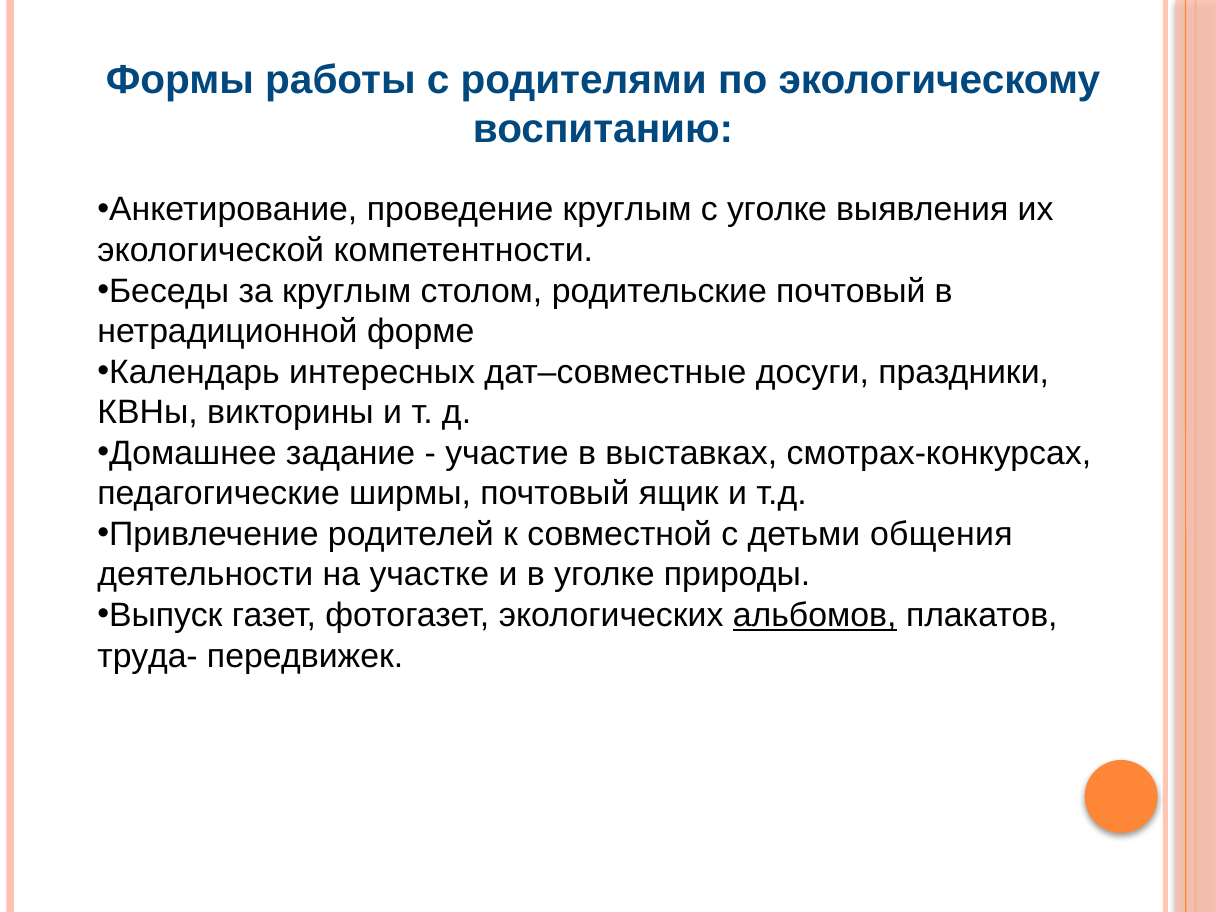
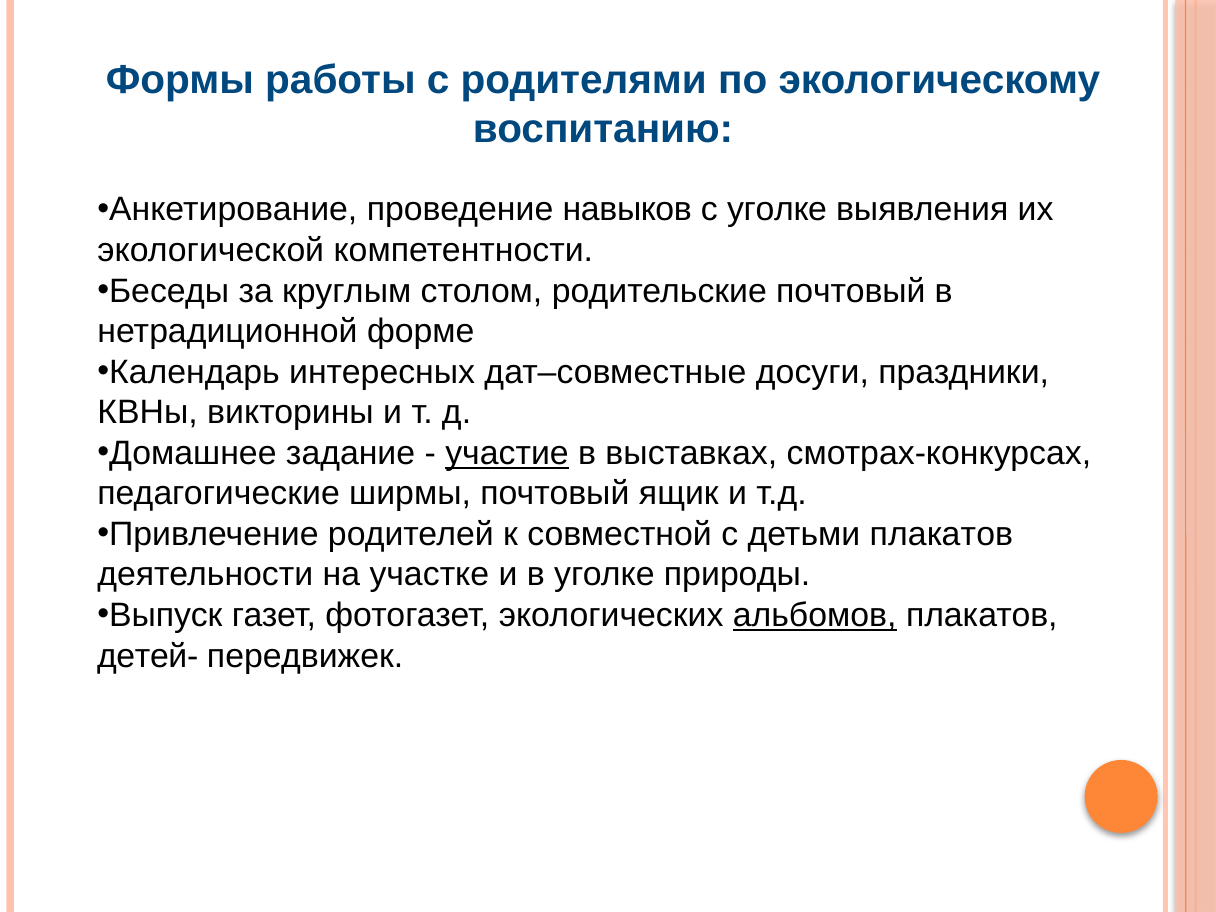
проведение круглым: круглым -> навыков (627, 210)
участие underline: none -> present (507, 453)
детьми общения: общения -> плакатов (941, 534)
труда-: труда- -> детей- (148, 656)
